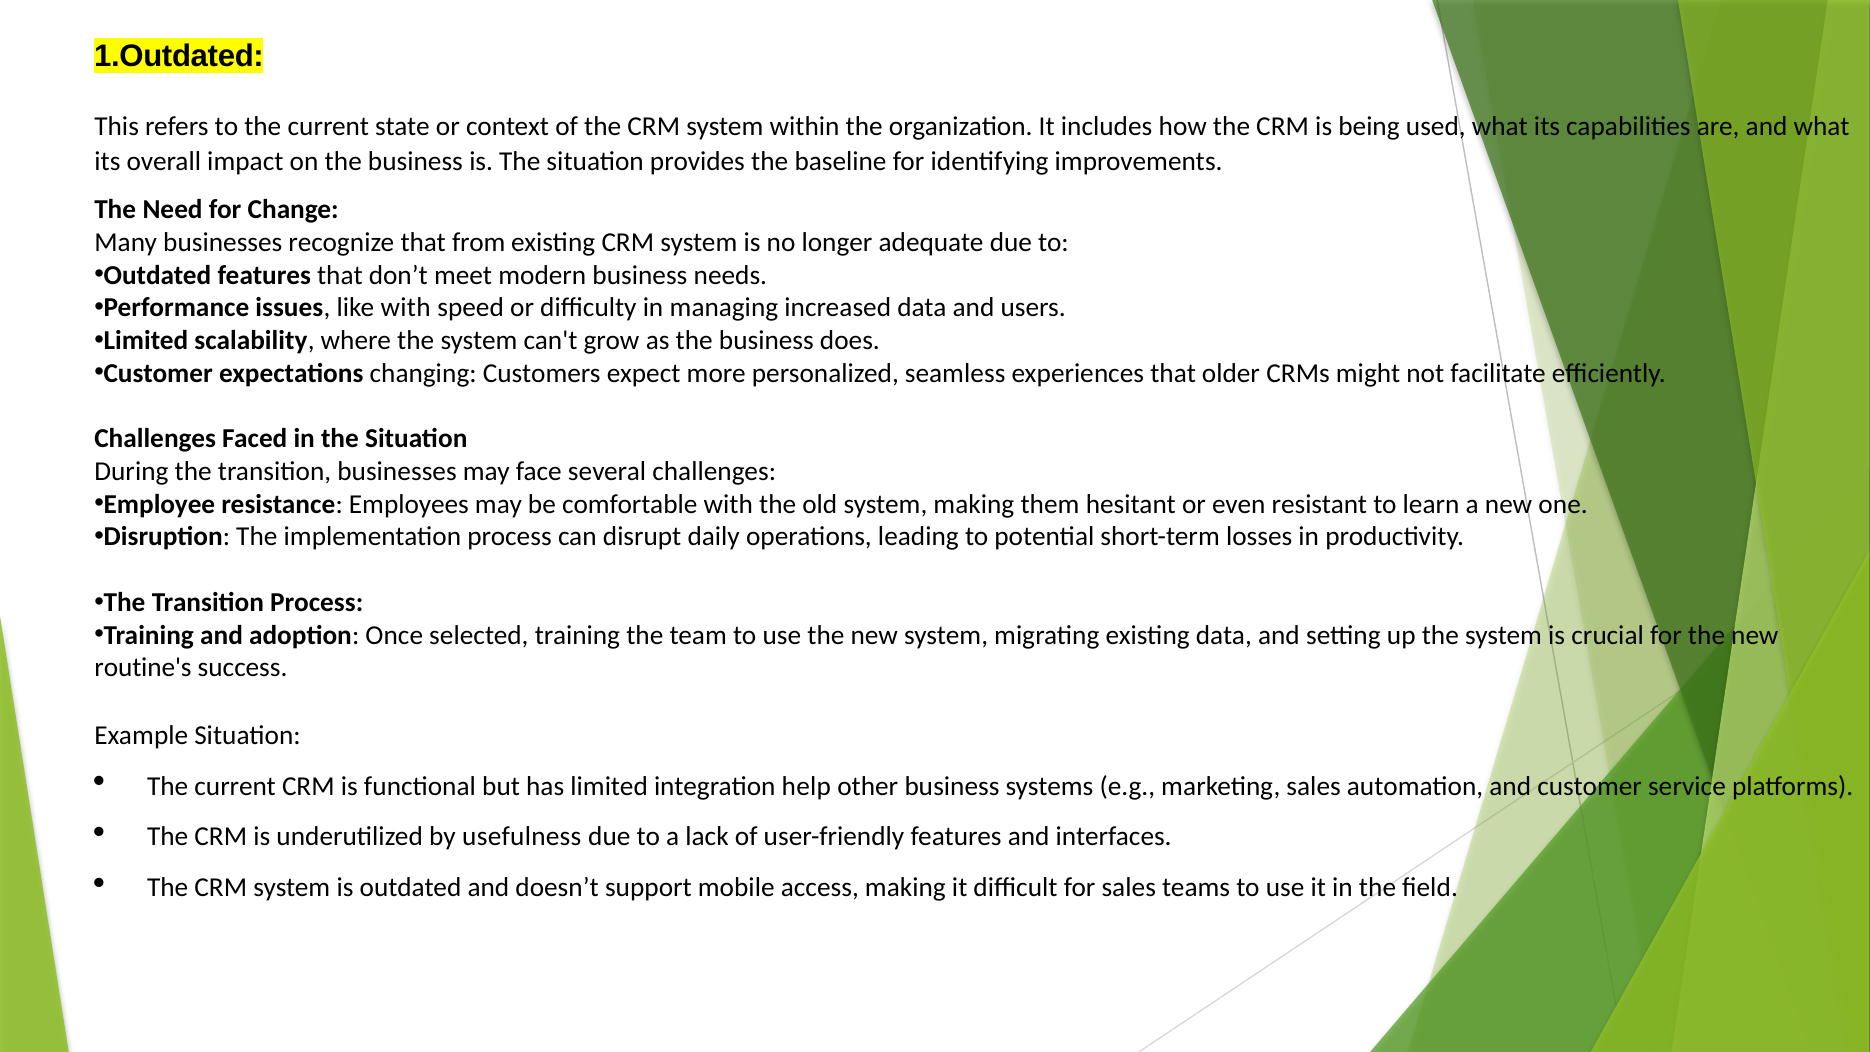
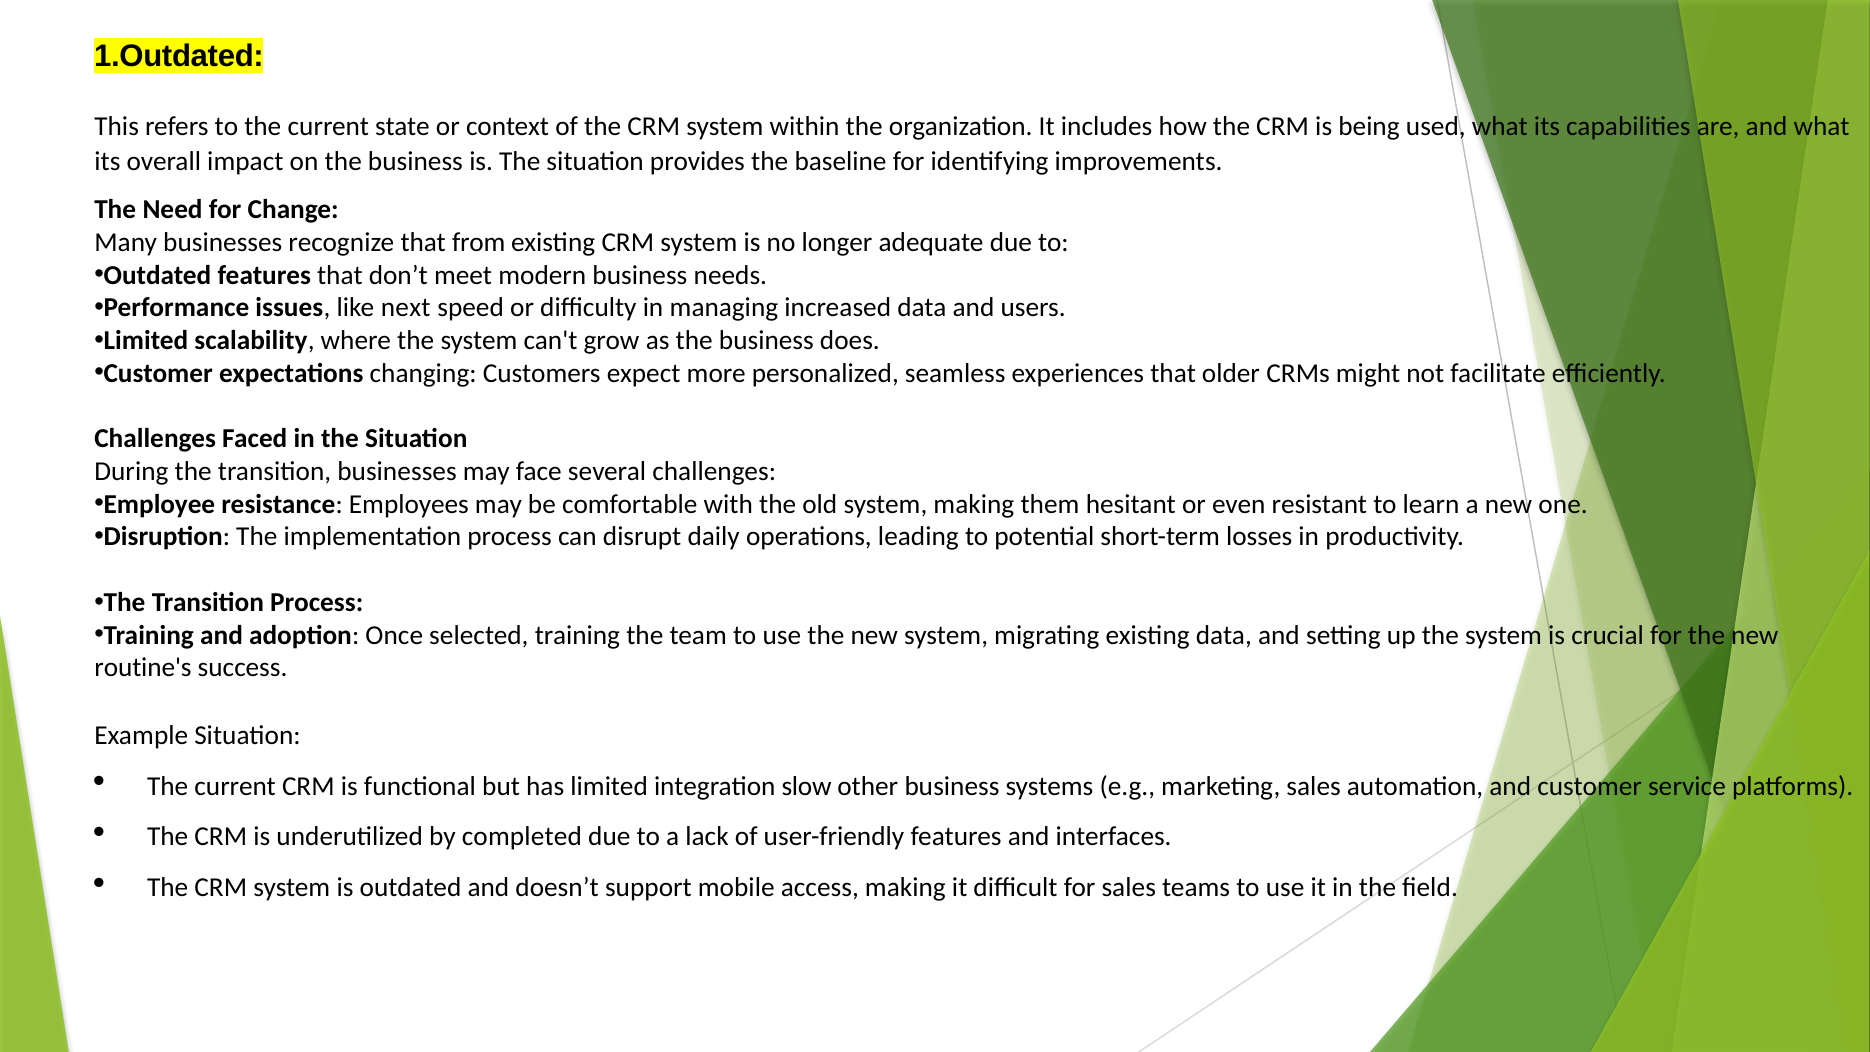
like with: with -> next (406, 308)
help: help -> slow (807, 786)
usefulness: usefulness -> completed (522, 837)
